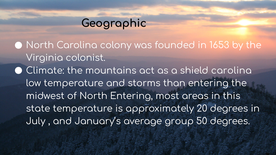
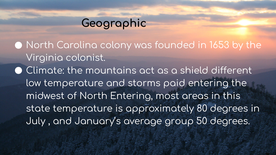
shield carolina: carolina -> different (231, 71)
than: than -> paid (174, 83)
20: 20 -> 80 (202, 109)
